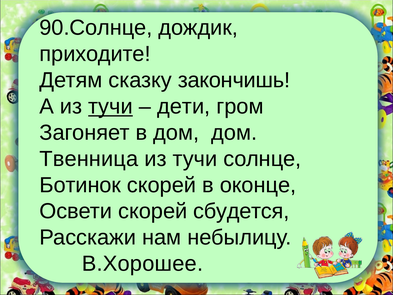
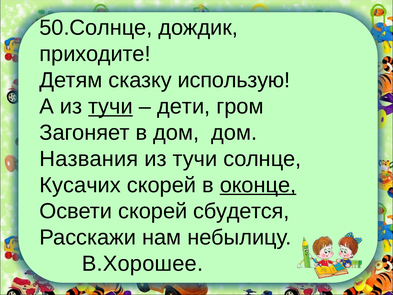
90.Солнце: 90.Солнце -> 50.Солнце (96, 28)
закончишь: закончишь -> использую (234, 80)
Твенница: Твенница -> Названия (89, 159)
Ботинок: Ботинок -> Кусачих (80, 185)
оконце underline: none -> present (258, 185)
